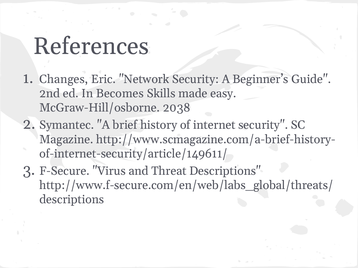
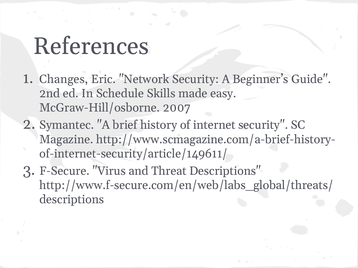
Becomes: Becomes -> Schedule (120, 94)
2038: 2038 -> 2007 (177, 108)
